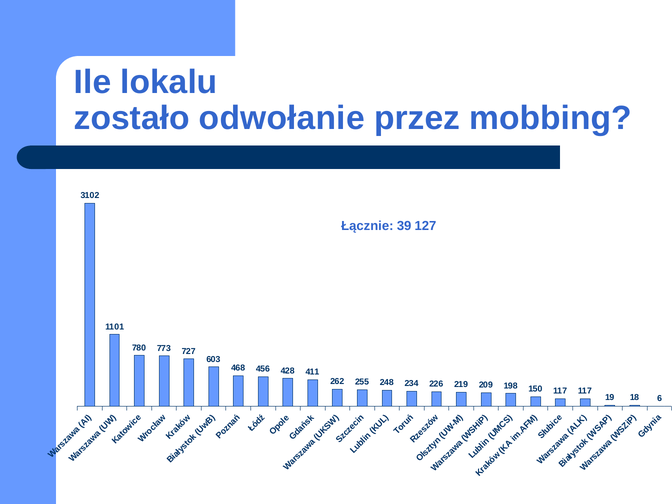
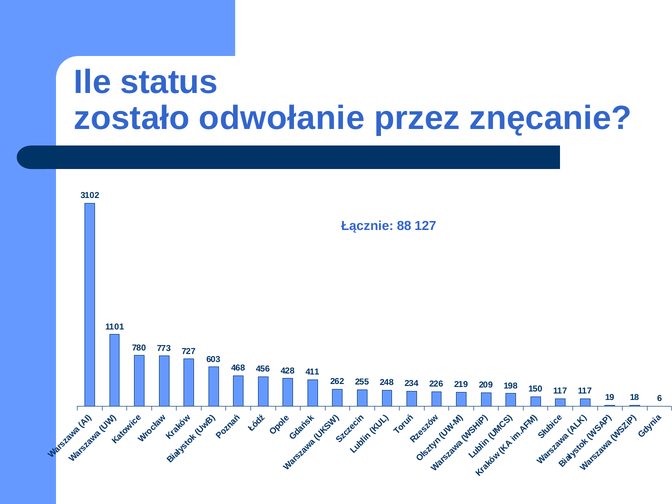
lokalu: lokalu -> status (169, 82)
mobbing: mobbing -> znęcanie (551, 118)
39: 39 -> 88 (404, 226)
